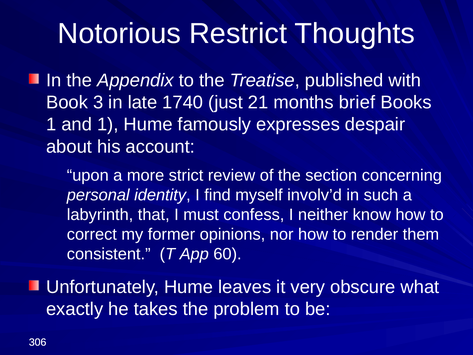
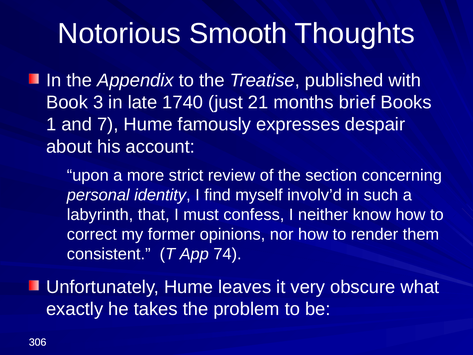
Restrict: Restrict -> Smooth (238, 34)
and 1: 1 -> 7 (108, 124)
60: 60 -> 74 (227, 254)
